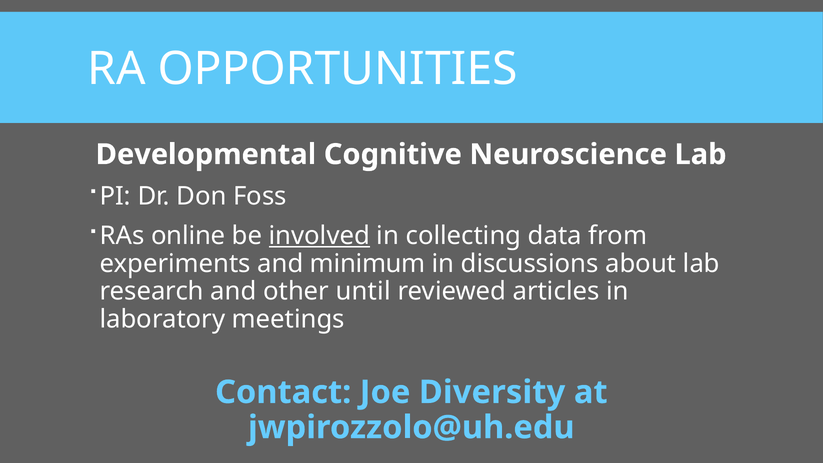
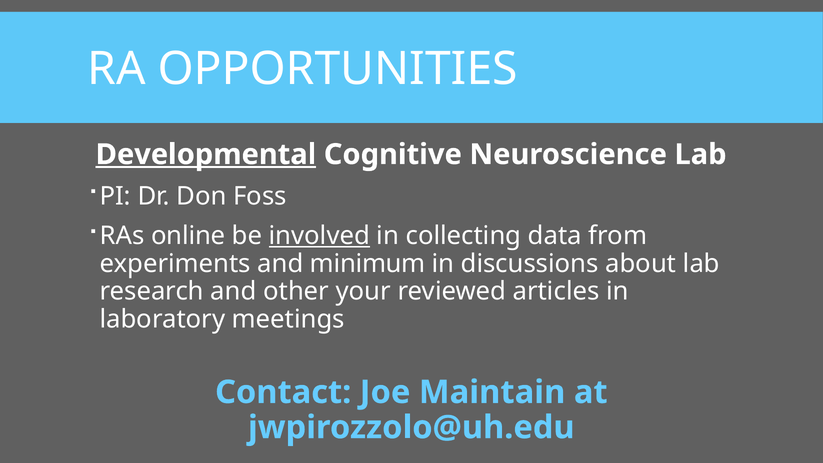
Developmental underline: none -> present (206, 154)
until: until -> your (363, 291)
Diversity: Diversity -> Maintain (492, 392)
